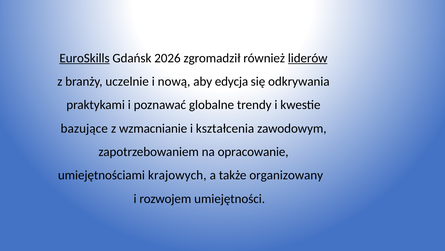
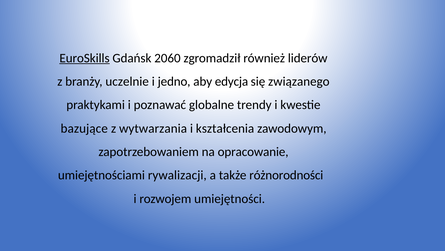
2026: 2026 -> 2060 (167, 58)
liderów underline: present -> none (308, 58)
nową: nową -> jedno (174, 81)
odkrywania: odkrywania -> związanego (299, 81)
wzmacnianie: wzmacnianie -> wytwarzania (153, 128)
krajowych: krajowych -> rywalizacji (177, 175)
organizowany: organizowany -> różnorodności (286, 175)
